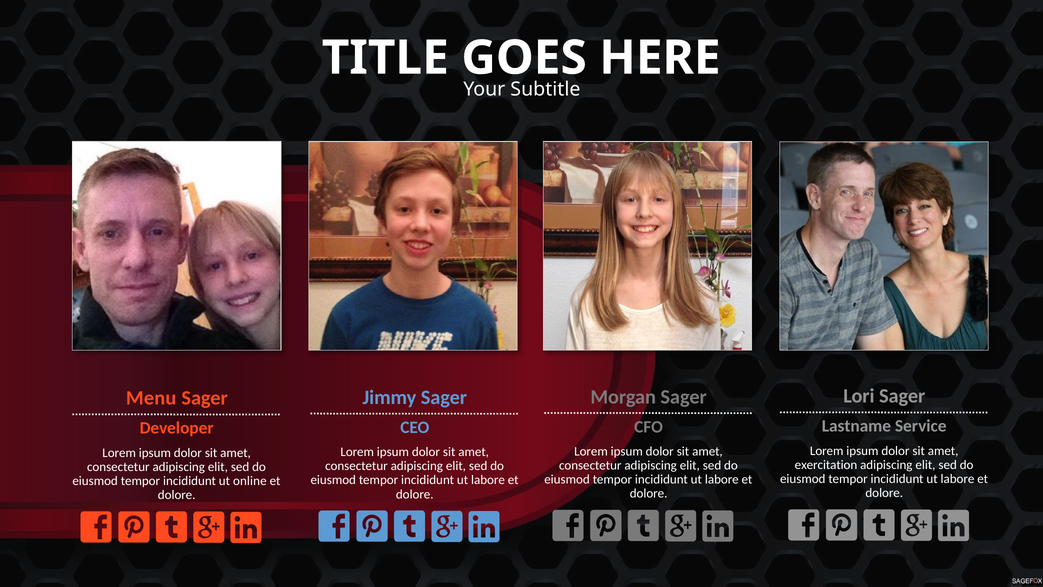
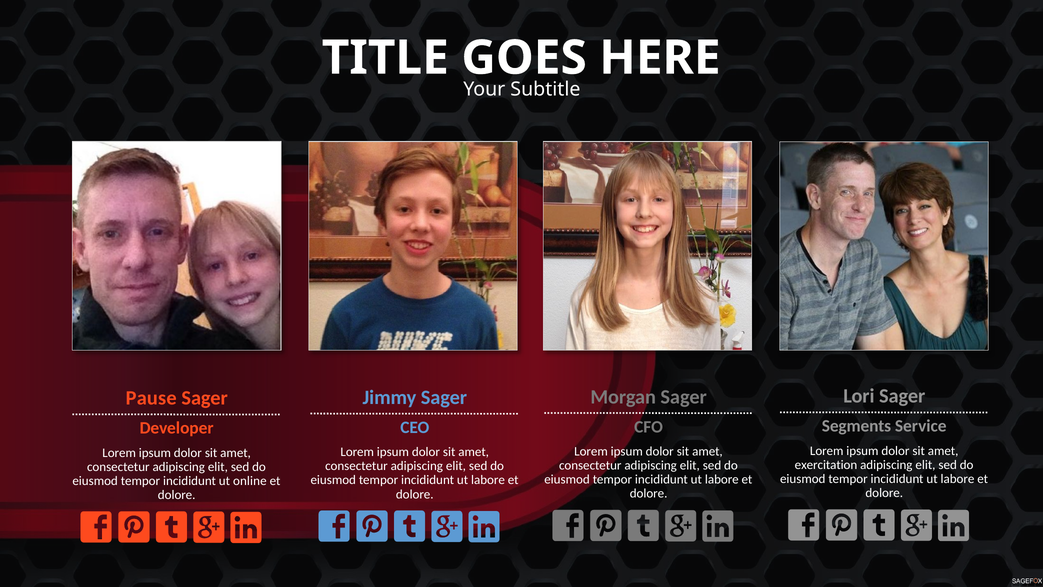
Menu: Menu -> Pause (151, 398)
Lastname: Lastname -> Segments (856, 426)
